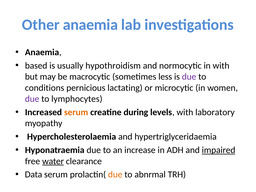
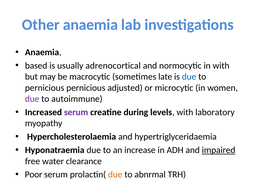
hypothroidism: hypothroidism -> adrenocortical (113, 66)
less: less -> late (165, 77)
due colour: purple -> blue (189, 77)
conditions: conditions -> pernicious (45, 88)
lactating: lactating -> adjusted (125, 88)
lymphocytes: lymphocytes -> autoimmune (77, 99)
serum colour: orange -> purple (76, 112)
water underline: present -> none (53, 161)
Data: Data -> Poor (34, 175)
